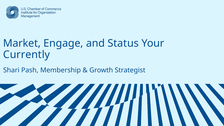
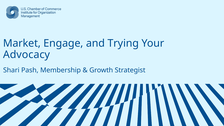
Status: Status -> Trying (123, 43)
Currently: Currently -> Advocacy (27, 55)
